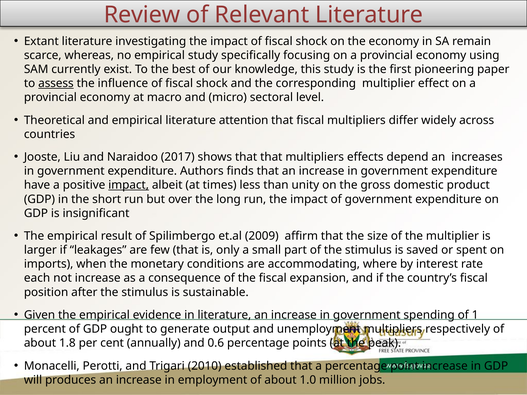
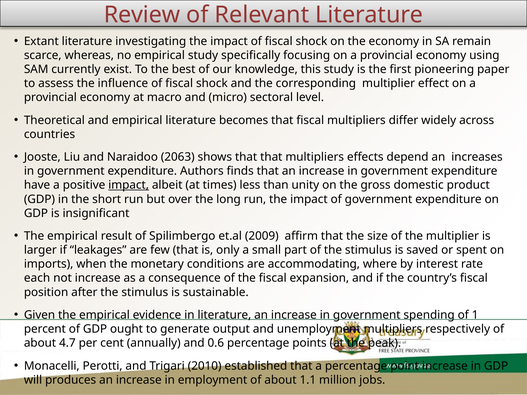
assess underline: present -> none (56, 83)
attention: attention -> becomes (244, 120)
2017: 2017 -> 2063 (178, 157)
1.8: 1.8 -> 4.7 (67, 343)
1.0: 1.0 -> 1.1 (308, 380)
